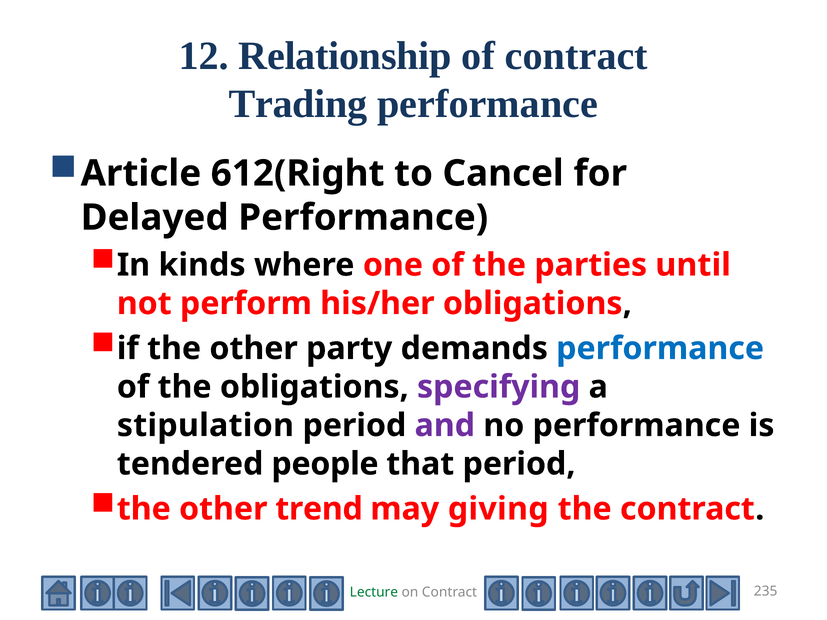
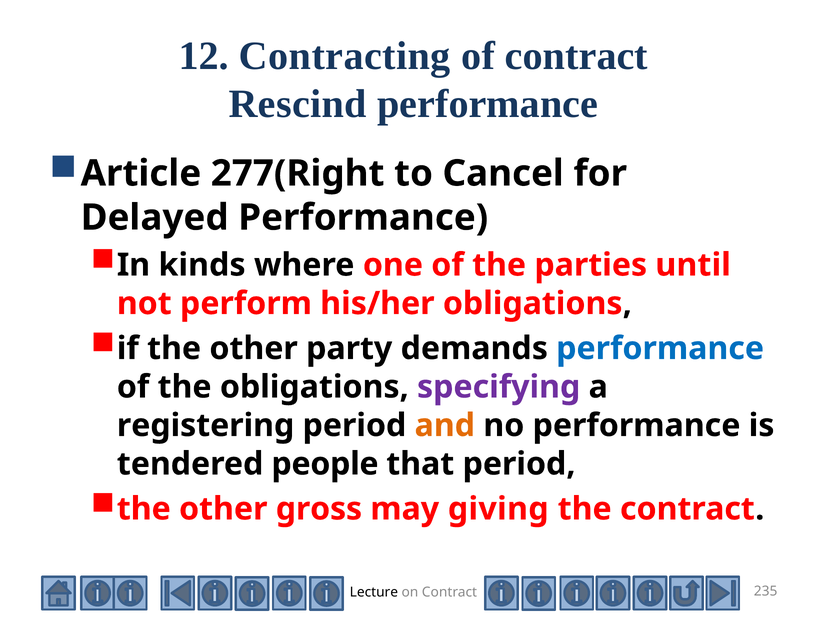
Relationship: Relationship -> Contracting (345, 56)
Trading: Trading -> Rescind (298, 104)
612(Right: 612(Right -> 277(Right (298, 174)
stipulation: stipulation -> registering (206, 426)
and colour: purple -> orange (445, 426)
trend: trend -> gross (319, 509)
Lecture colour: green -> black (374, 592)
